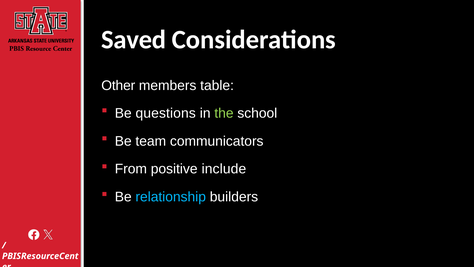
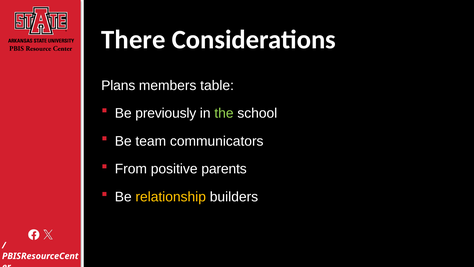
Saved: Saved -> There (133, 40)
Other: Other -> Plans (118, 85)
questions: questions -> previously (166, 113)
include: include -> parents (224, 169)
relationship colour: light blue -> yellow (171, 197)
